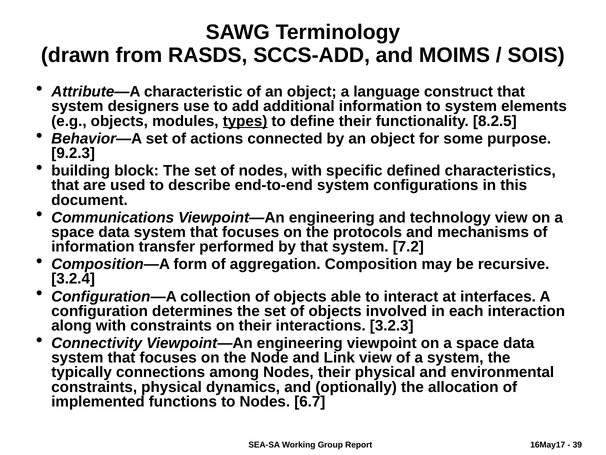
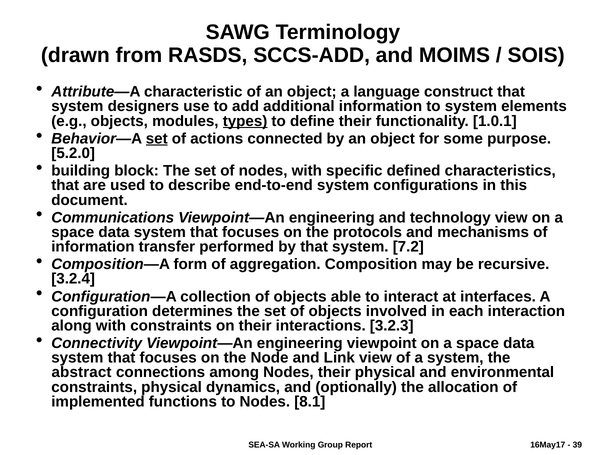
8.2.5: 8.2.5 -> 1.0.1 (495, 121)
set underline: none -> present (157, 139)
9.2.3: 9.2.3 -> 5.2.0 (73, 153)
typically: typically -> abstract (82, 372)
6.7: 6.7 -> 8.1 (310, 401)
